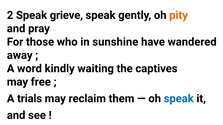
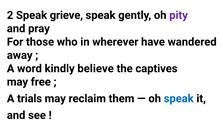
pity colour: orange -> purple (179, 15)
sunshine: sunshine -> wherever (115, 42)
waiting: waiting -> believe (96, 69)
